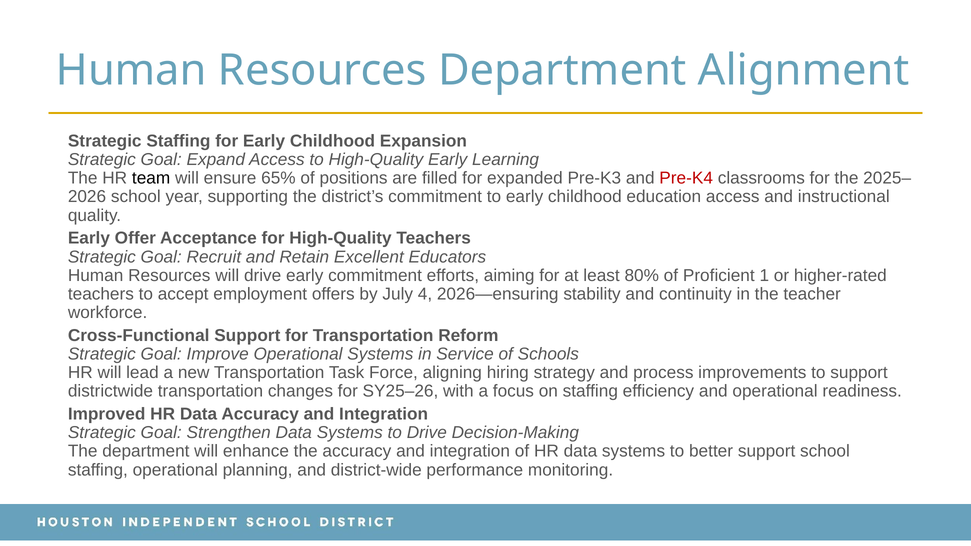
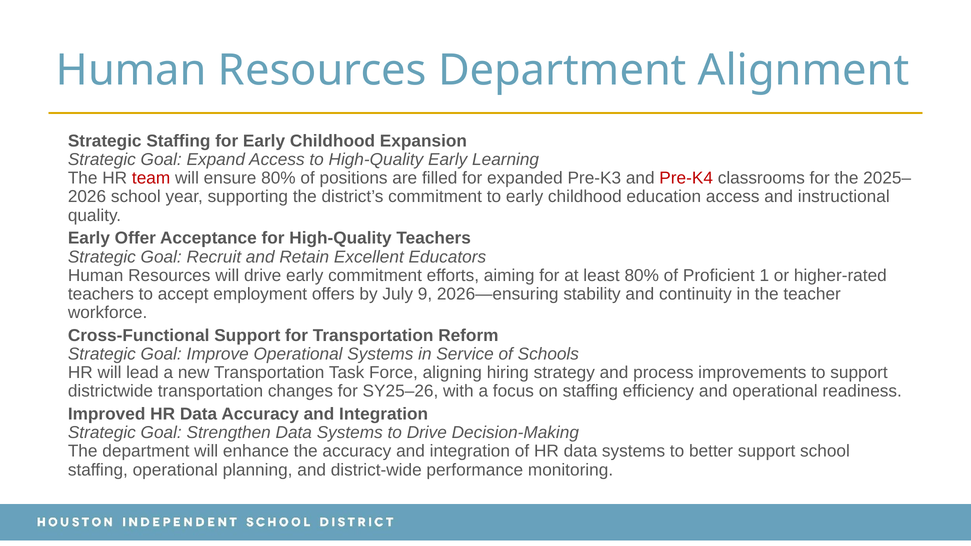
team colour: black -> red (151, 178)
ensure 65%: 65% -> 80% (278, 178)
4: 4 -> 9 (425, 294)
